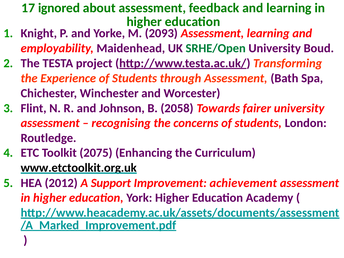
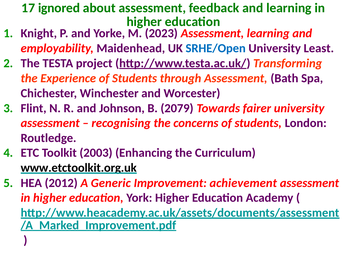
2093: 2093 -> 2023 (161, 33)
SRHE/Open colour: green -> blue (216, 48)
Boud: Boud -> Least (319, 48)
2058: 2058 -> 2079 (177, 108)
2075: 2075 -> 2003 (96, 153)
Support: Support -> Generic (111, 183)
